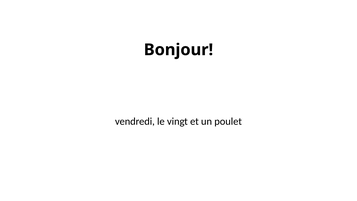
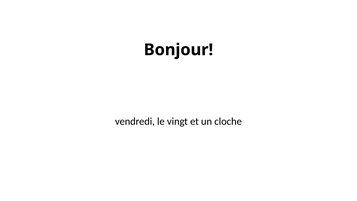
poulet: poulet -> cloche (228, 121)
